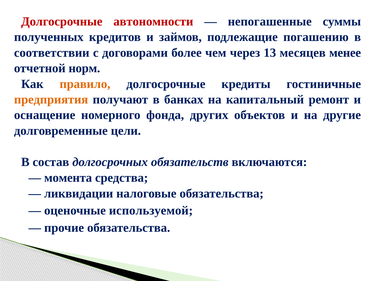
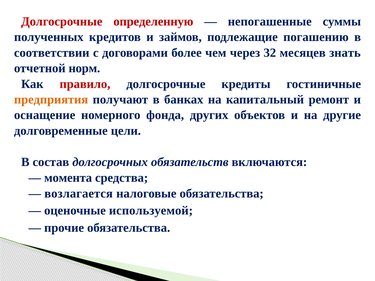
автономности: автономности -> определенную (153, 22)
13: 13 -> 32 (270, 53)
менее: менее -> знать (345, 53)
правило colour: orange -> red (85, 84)
ликвидации: ликвидации -> возлагается (79, 194)
